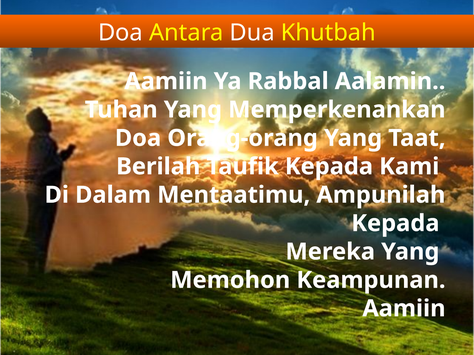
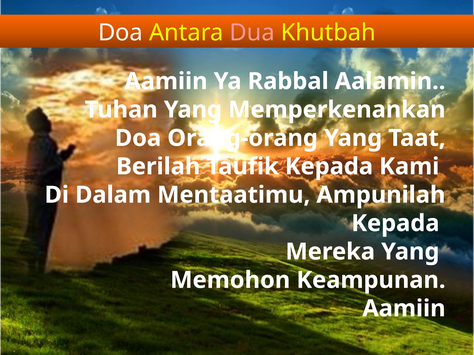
Dua colour: white -> pink (252, 33)
